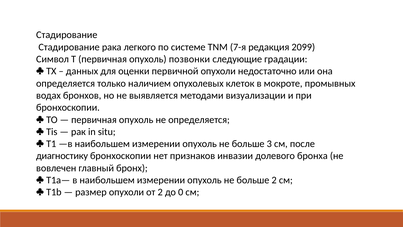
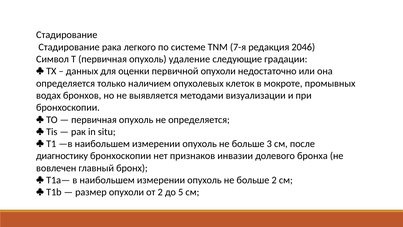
2099: 2099 -> 2046 (303, 47)
позвонки: позвонки -> удаление (189, 59)
0: 0 -> 5 (181, 192)
